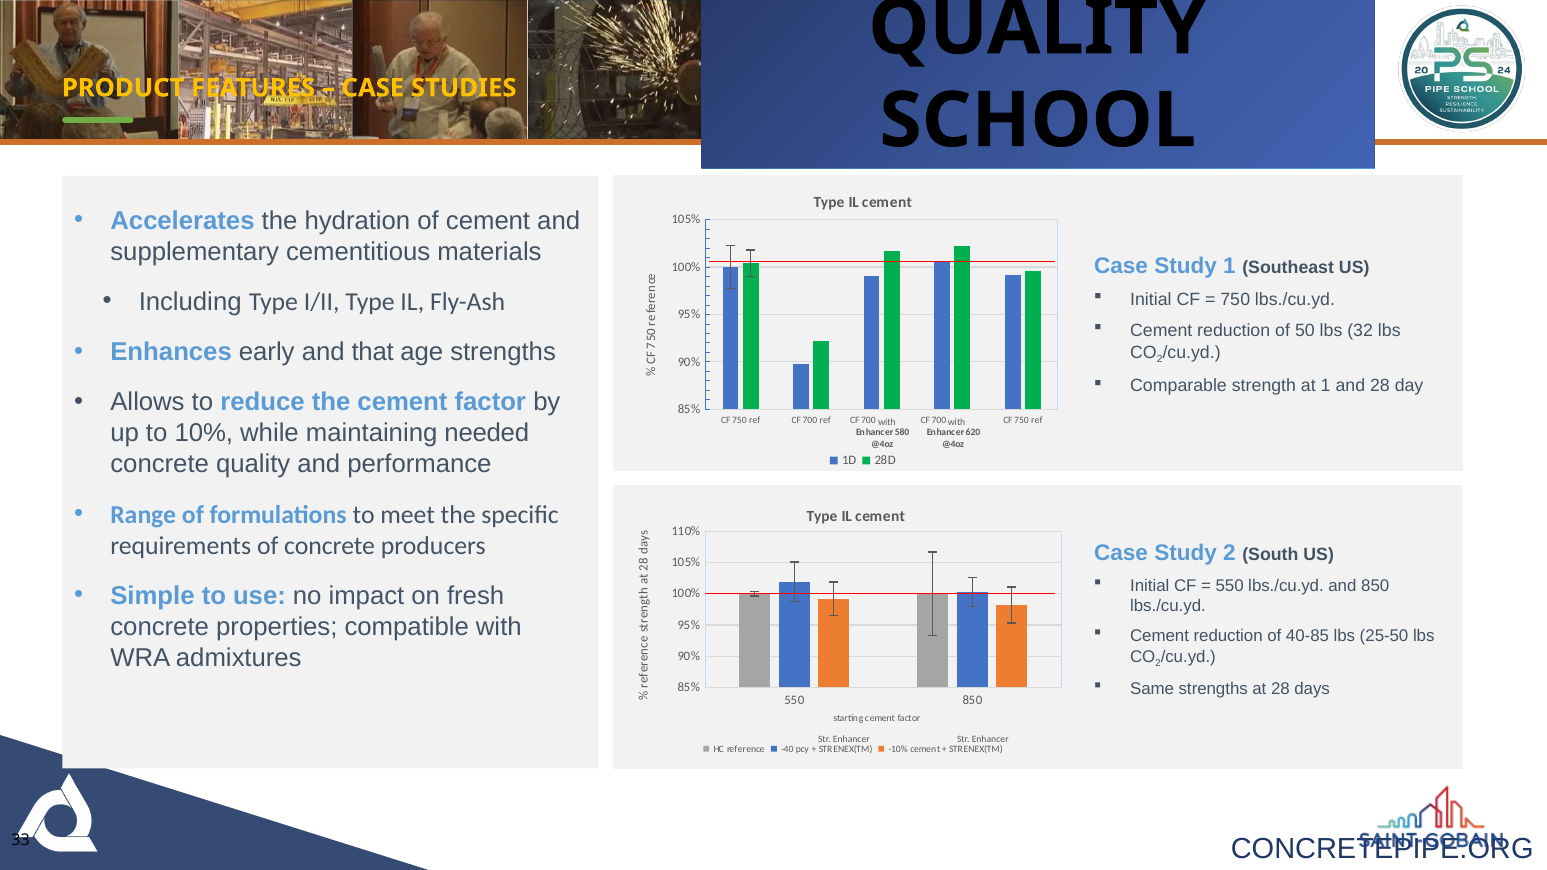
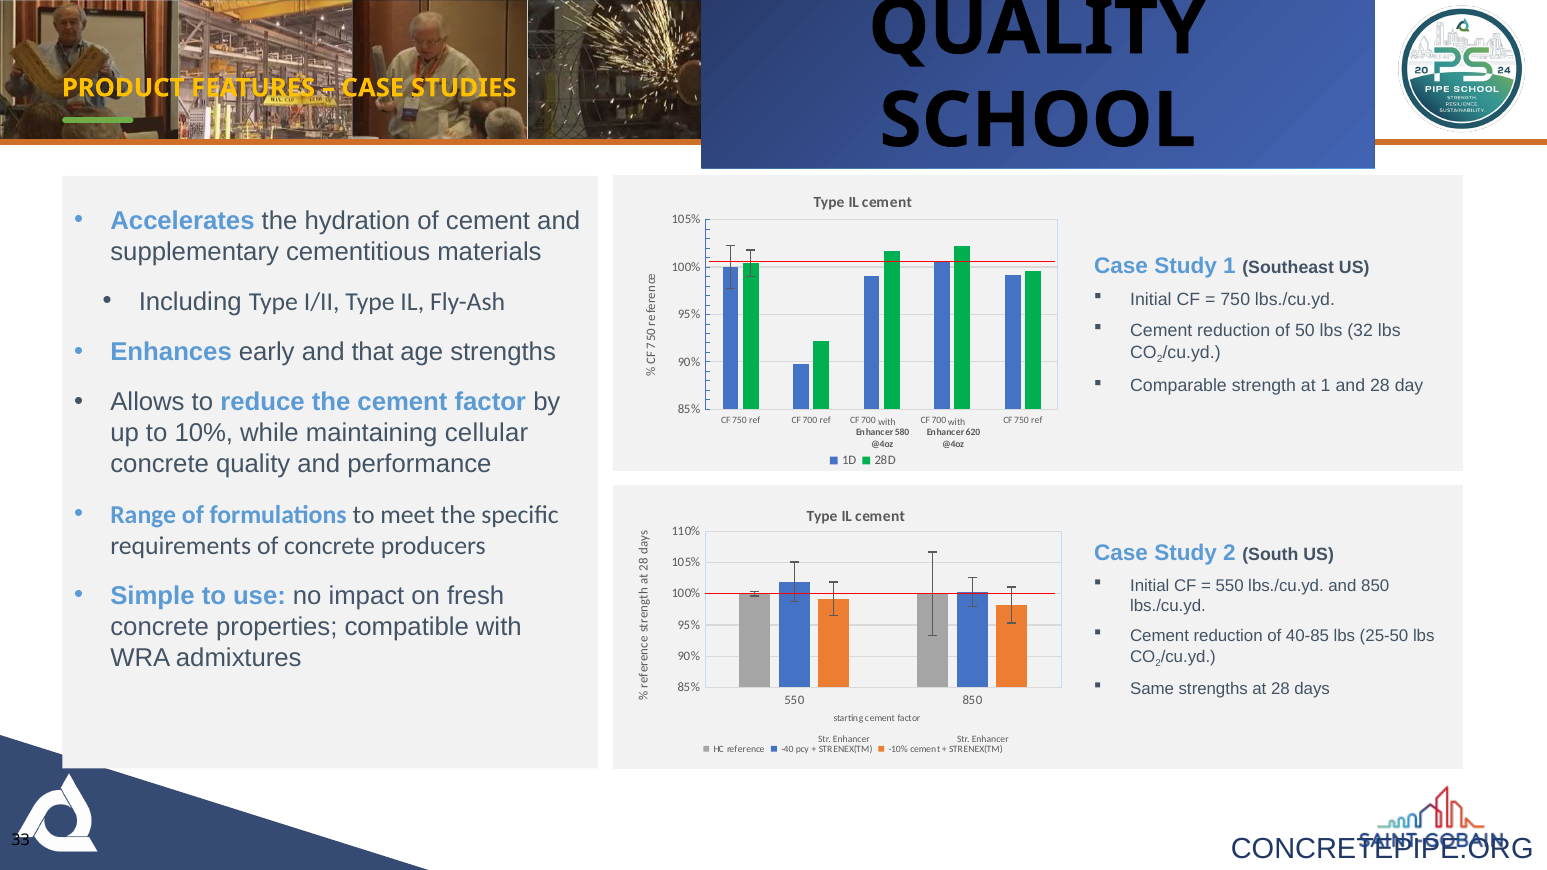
needed: needed -> cellular (487, 433)
